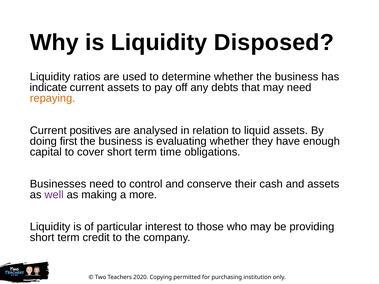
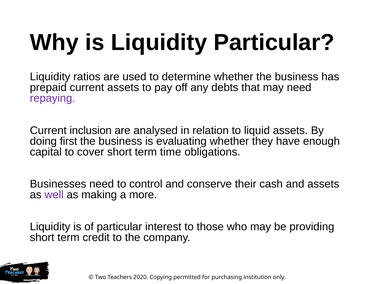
Liquidity Disposed: Disposed -> Particular (274, 42)
indicate: indicate -> prepaid (48, 88)
repaying colour: orange -> purple (53, 98)
positives: positives -> inclusion (91, 131)
